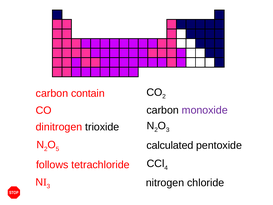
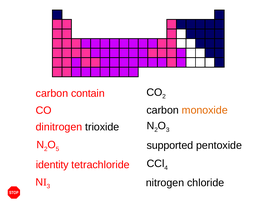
monoxide colour: purple -> orange (205, 110)
calculated: calculated -> supported (170, 145)
follows: follows -> identity (52, 165)
